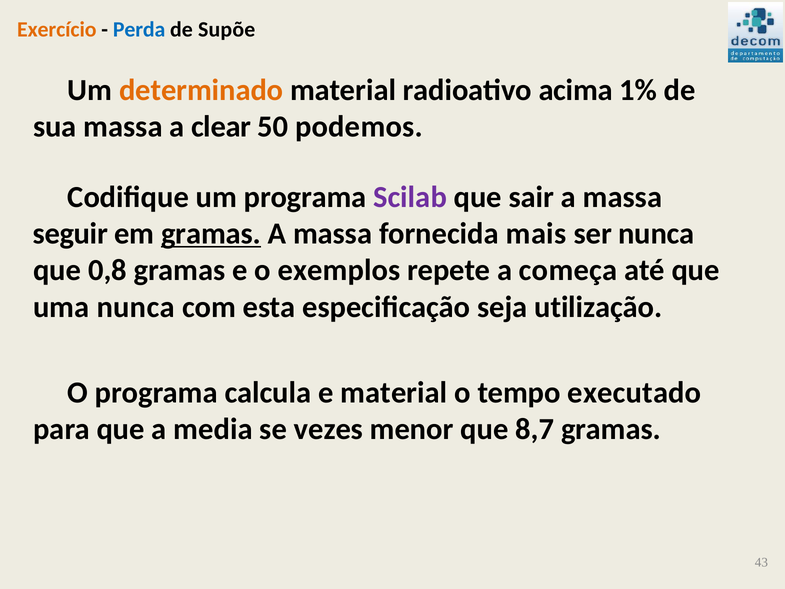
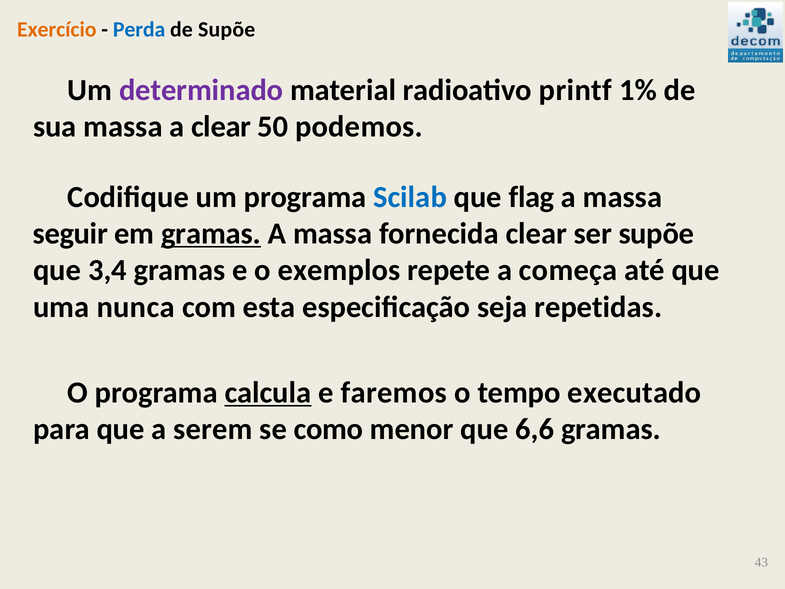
determinado colour: orange -> purple (201, 90)
acima: acima -> printf (575, 90)
Scilab colour: purple -> blue (410, 197)
sair: sair -> flag (532, 197)
fornecida mais: mais -> clear (536, 234)
ser nunca: nunca -> supõe (656, 234)
0,8: 0,8 -> 3,4 (107, 270)
utilização: utilização -> repetidas (598, 307)
calcula underline: none -> present (268, 392)
e material: material -> faremos (394, 392)
media: media -> serem (213, 429)
vezes: vezes -> como (329, 429)
8,7: 8,7 -> 6,6 (535, 429)
